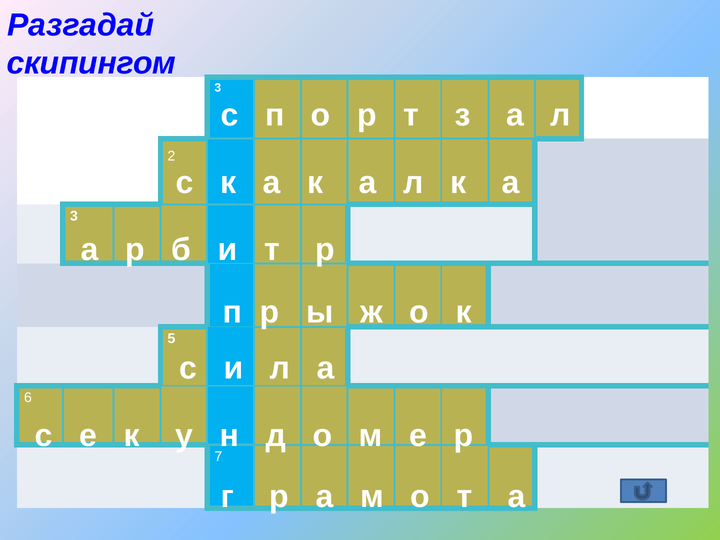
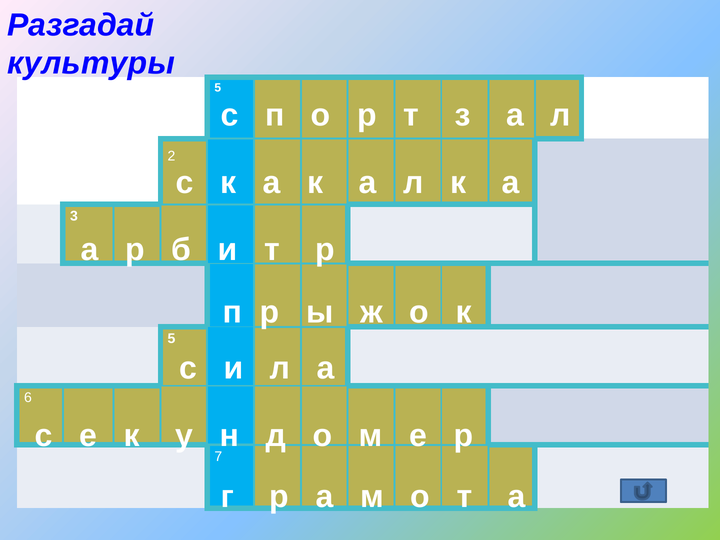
скипингом: скипингом -> культуры (91, 63)
1 3: 3 -> 5 (218, 88)
